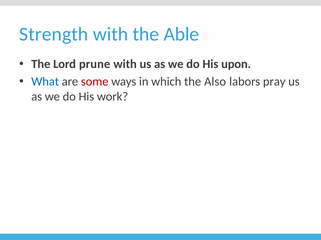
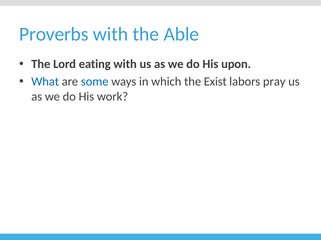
Strength: Strength -> Proverbs (54, 34)
prune: prune -> eating (95, 64)
some colour: red -> blue (95, 82)
Also: Also -> Exist (215, 82)
